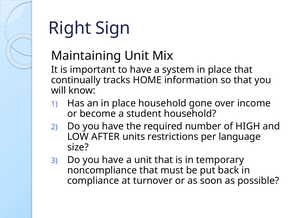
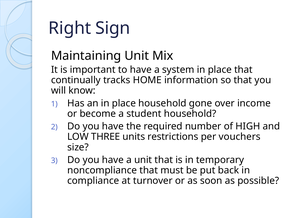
AFTER: AFTER -> THREE (106, 136)
language: language -> vouchers (240, 136)
